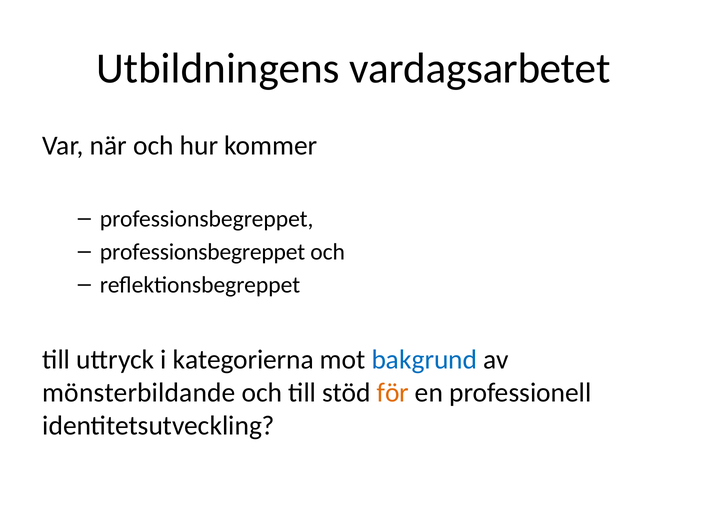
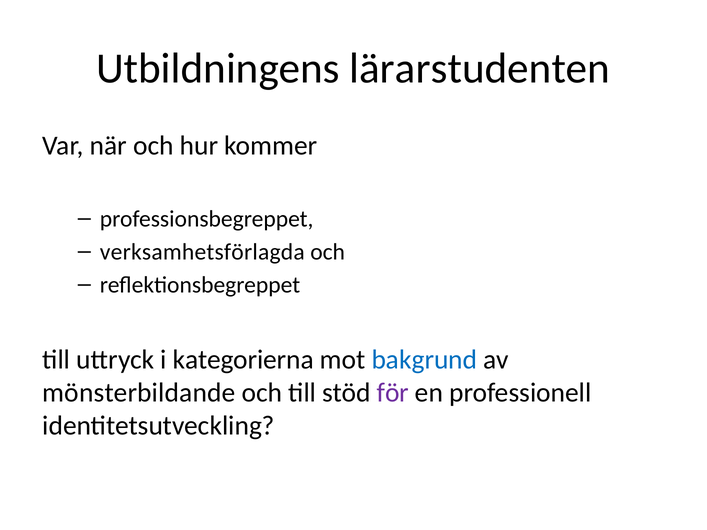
vardagsarbetet: vardagsarbetet -> lärarstudenten (480, 68)
professionsbegreppet: professionsbegreppet -> verksamhetsförlagda (202, 252)
för colour: orange -> purple (393, 393)
